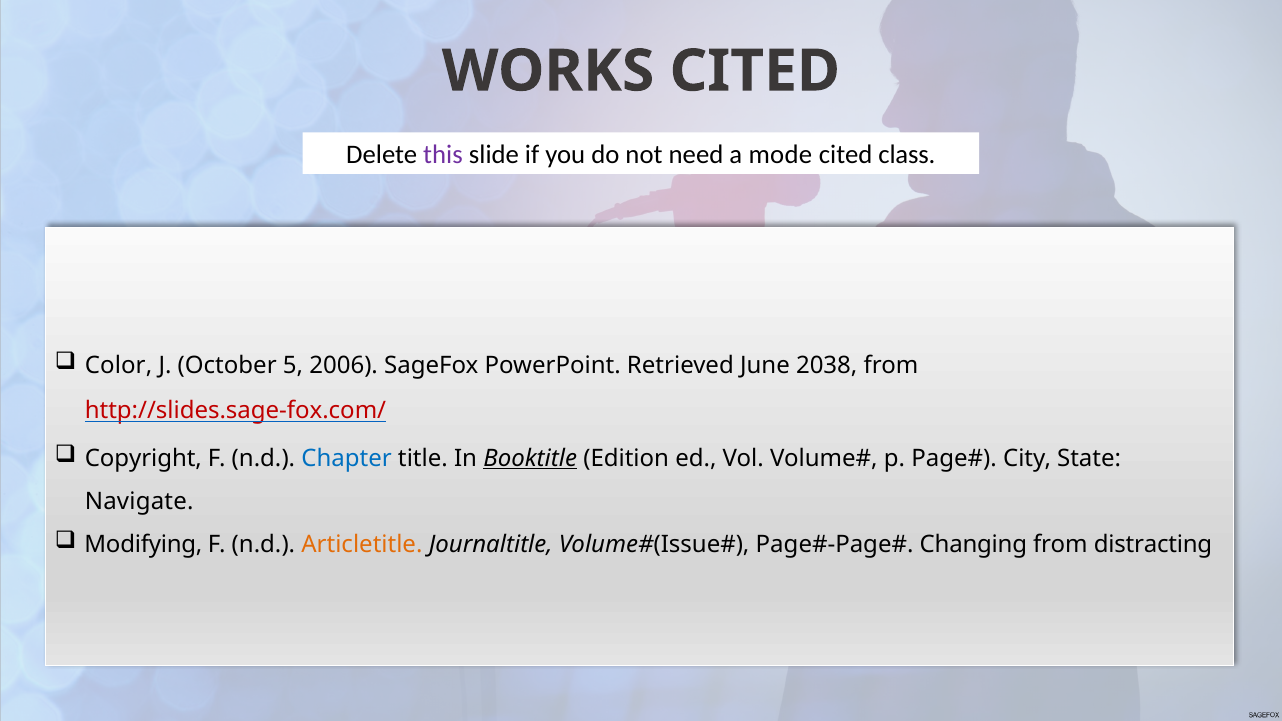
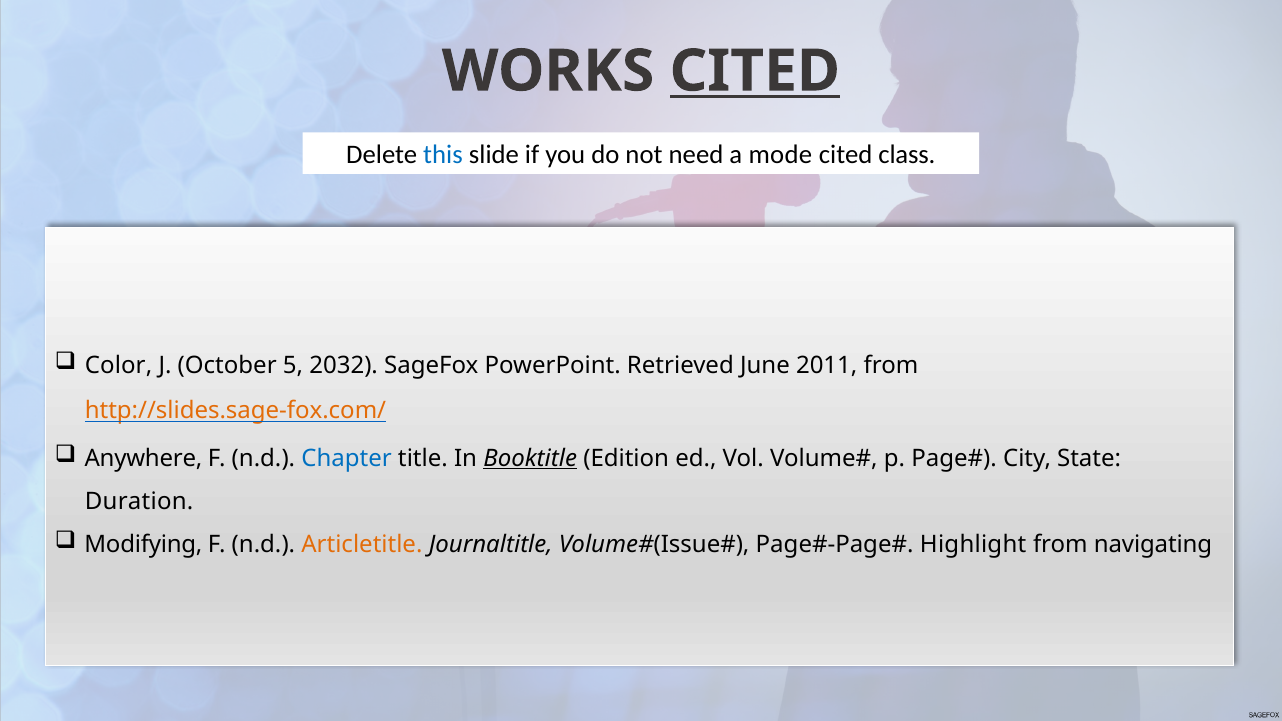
CITED underline: none -> present (755, 71)
this colour: purple -> blue (443, 155)
2006: 2006 -> 2032 (344, 366)
2038: 2038 -> 2011 (827, 366)
http://slides.sage-fox.com/ colour: red -> orange (235, 411)
Copyright: Copyright -> Anywhere (143, 458)
Navigate: Navigate -> Duration (139, 501)
Changing: Changing -> Highlight (973, 545)
distracting: distracting -> navigating (1153, 545)
